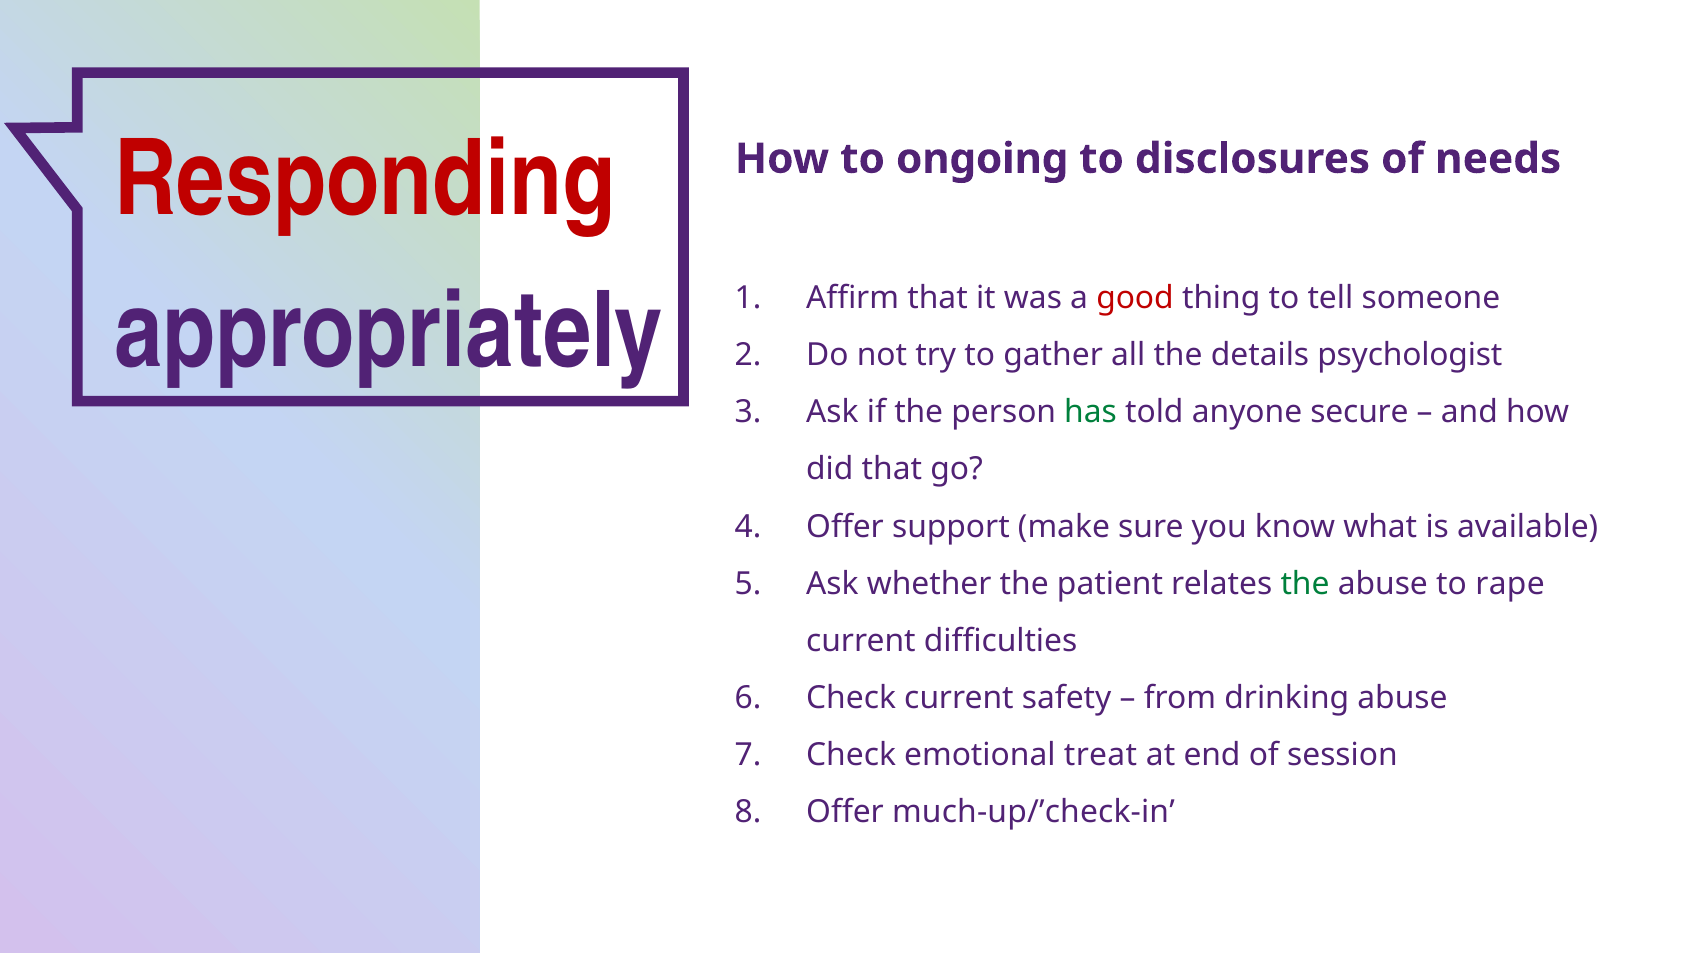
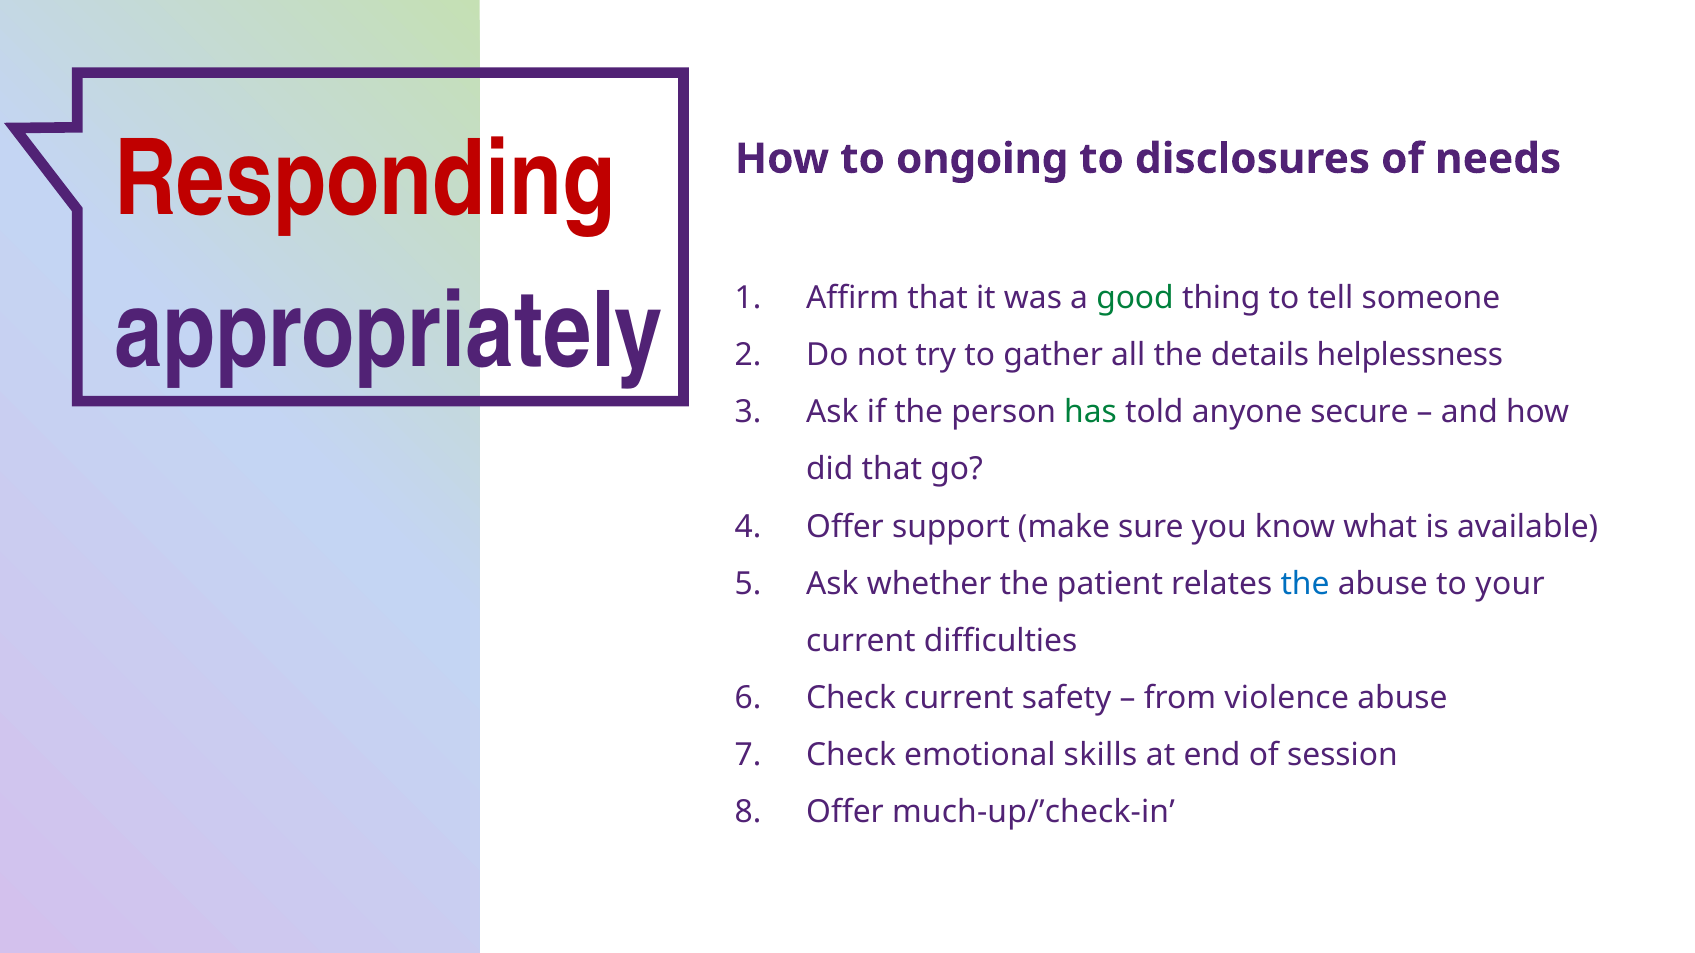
good colour: red -> green (1135, 298)
psychologist: psychologist -> helplessness (1410, 355)
the colour: green -> blue (1305, 584)
rape: rape -> your (1510, 584)
drinking: drinking -> violence (1287, 698)
treat: treat -> skills (1101, 756)
